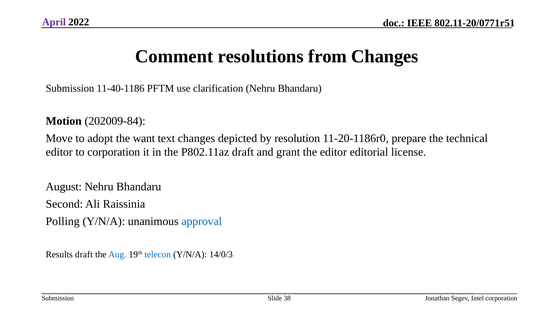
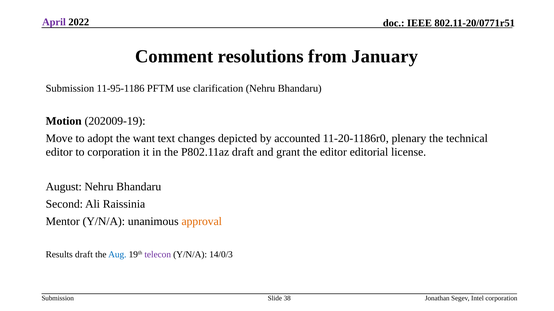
from Changes: Changes -> January (385, 57)
11-40-1186: 11-40-1186 -> 11-95-1186 (121, 89)
202009-84: 202009-84 -> 202009-19 (115, 121)
resolution: resolution -> accounted (297, 139)
prepare: prepare -> plenary (409, 139)
Polling: Polling -> Mentor (63, 222)
approval colour: blue -> orange (202, 222)
telecon colour: blue -> purple (158, 255)
